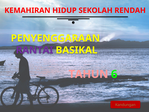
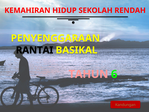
RANTAI colour: purple -> black (35, 50)
